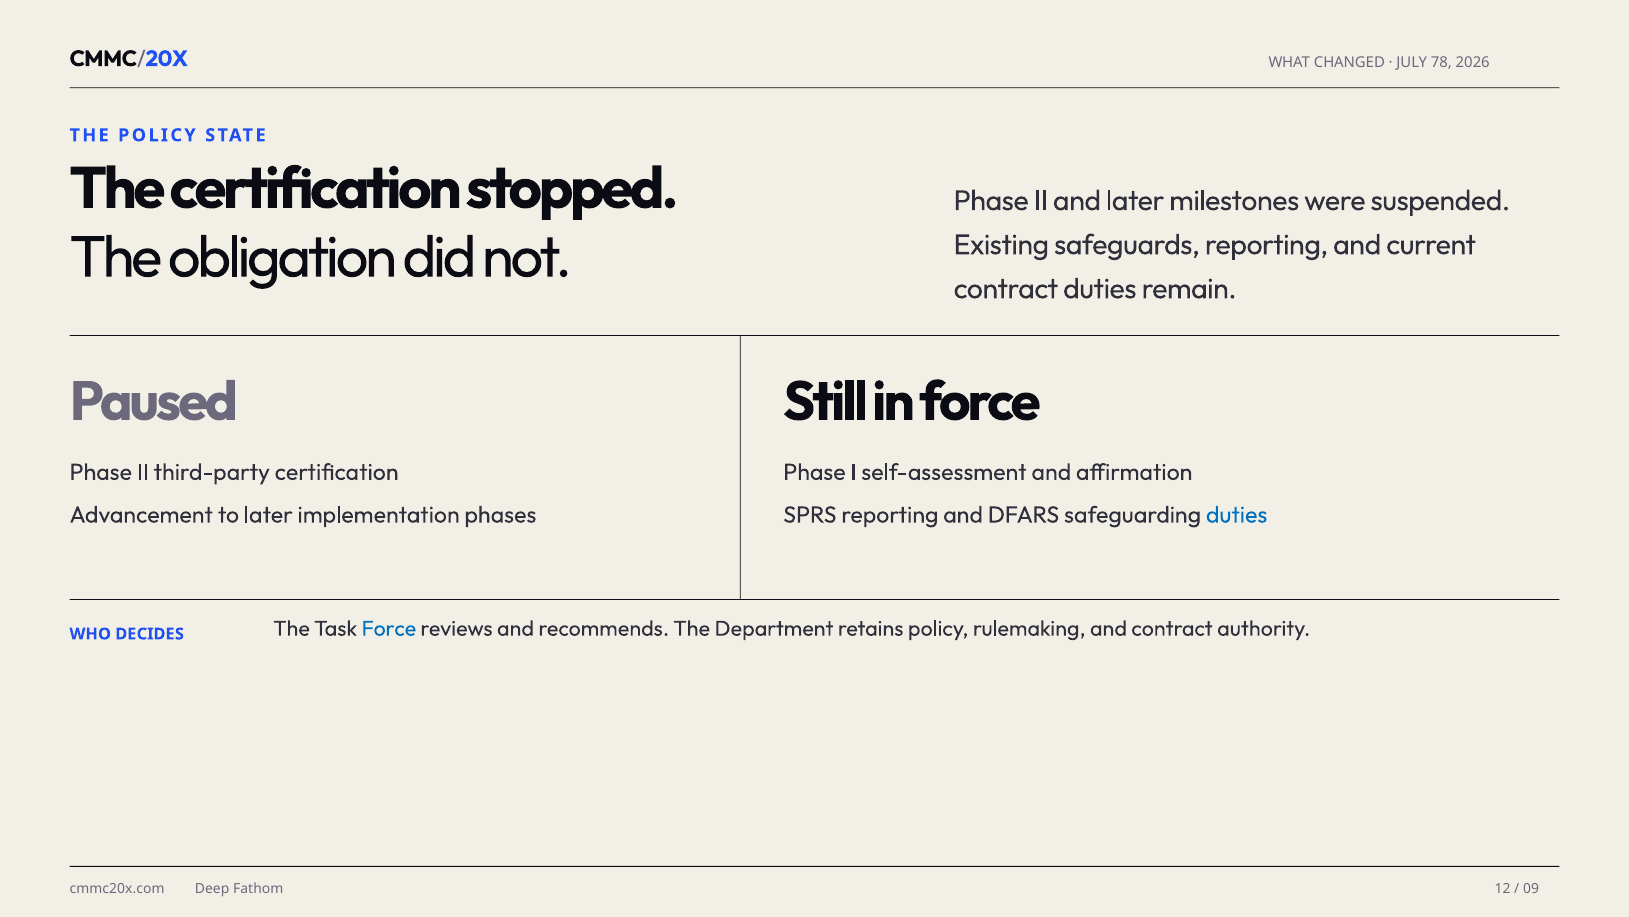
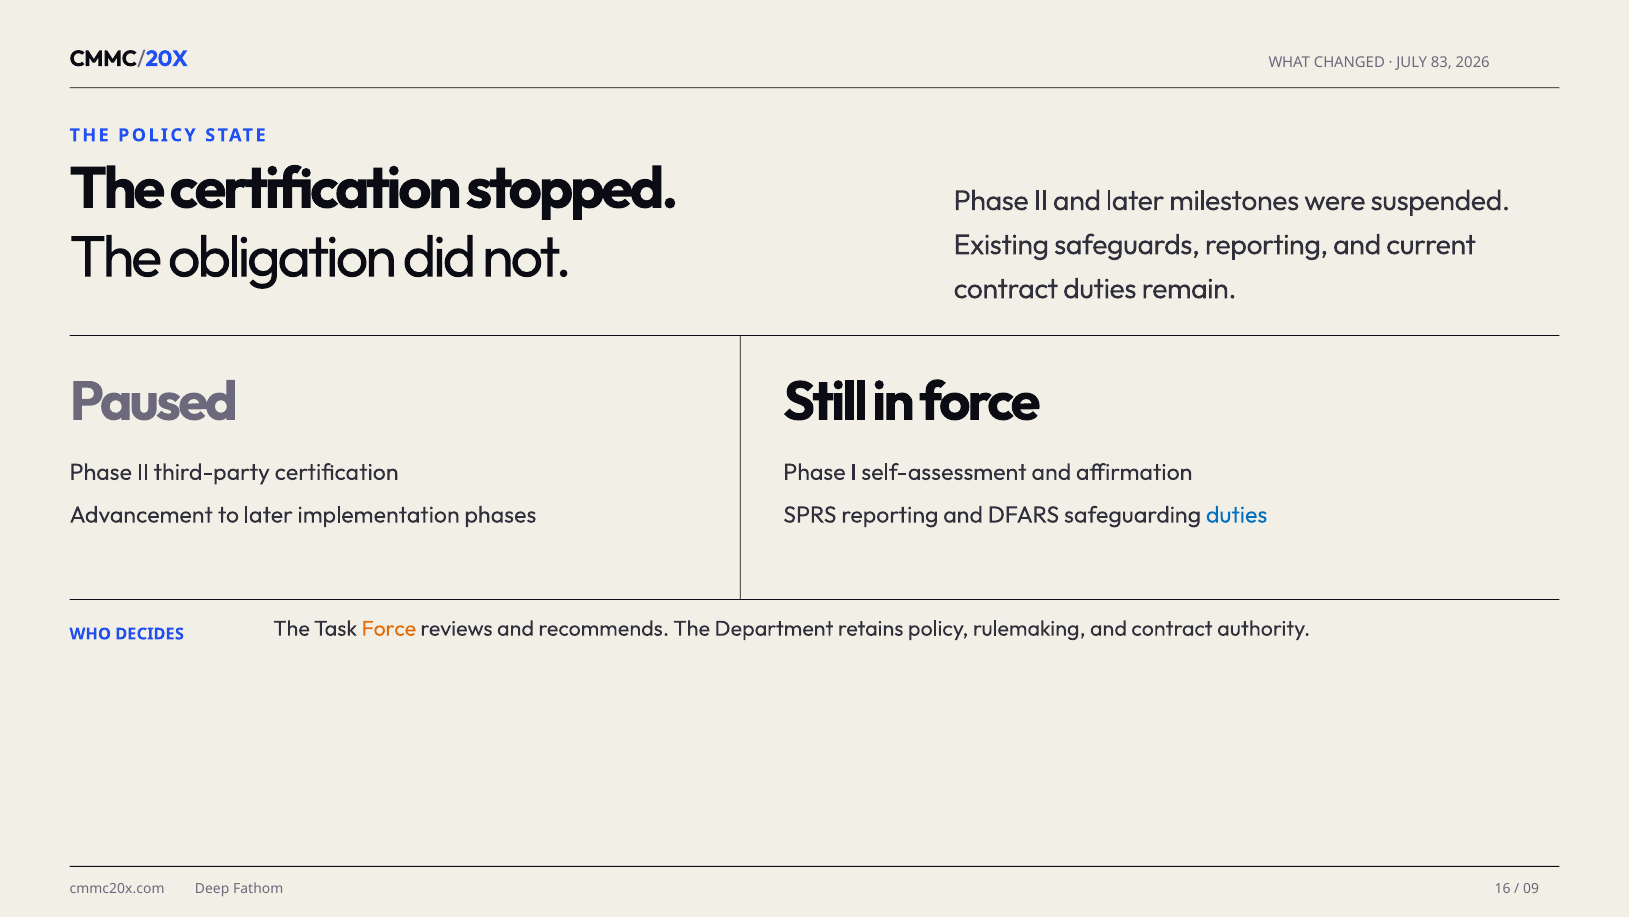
78: 78 -> 83 (1441, 63)
Force colour: blue -> orange (389, 628)
12: 12 -> 16 (1503, 889)
